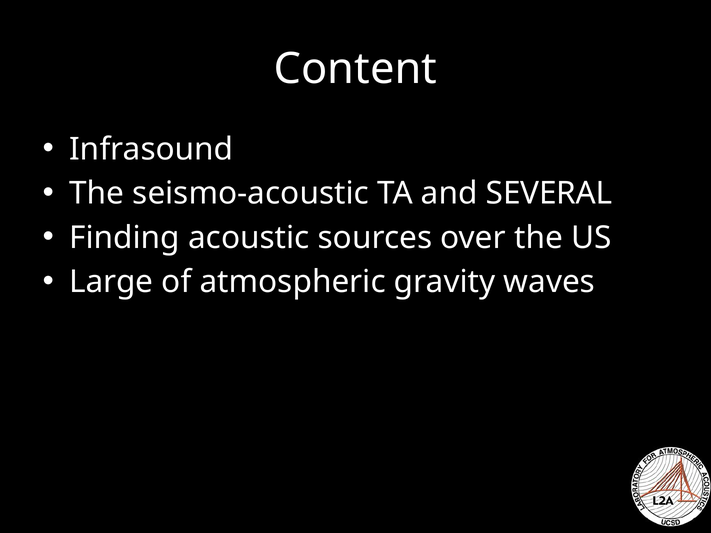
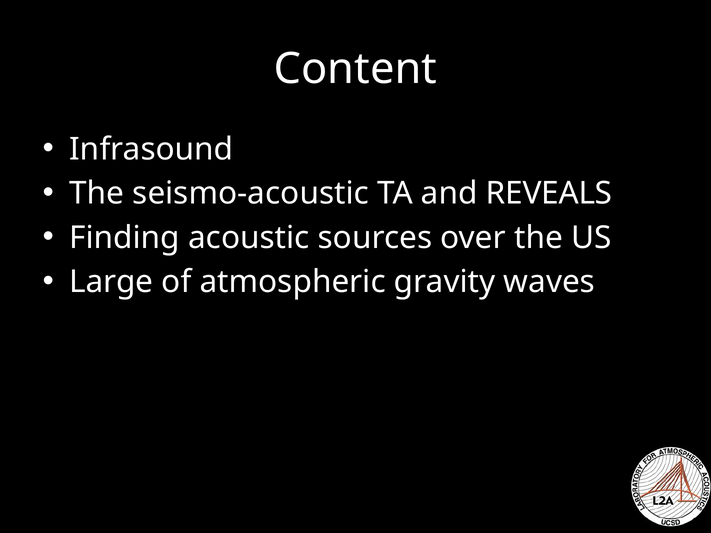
SEVERAL: SEVERAL -> REVEALS (549, 193)
